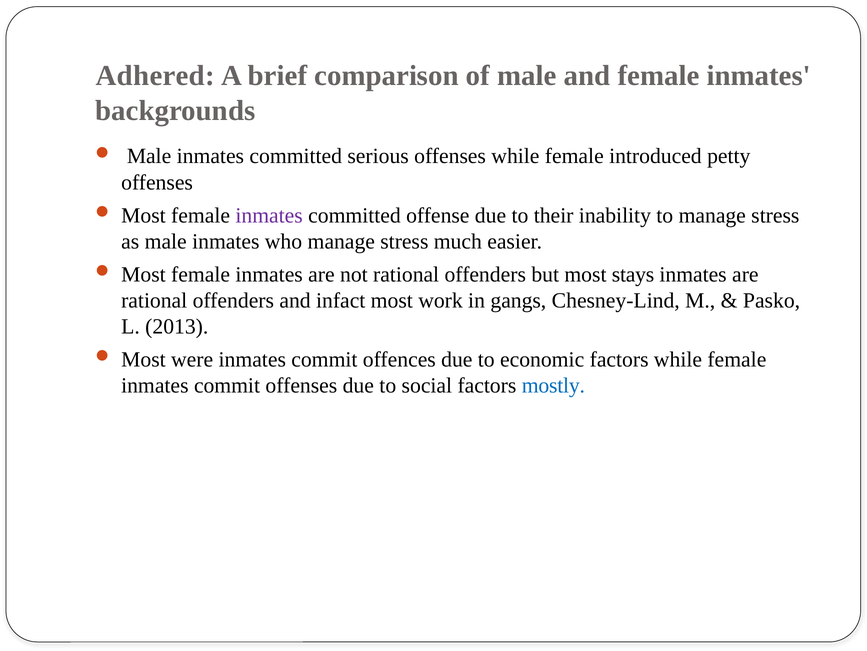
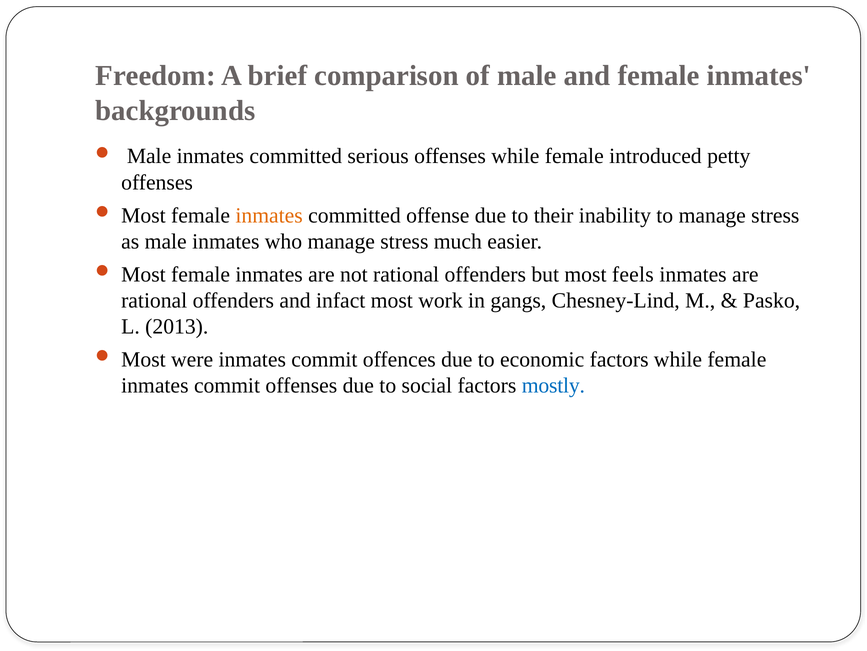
Adhered: Adhered -> Freedom (156, 76)
inmates colour: purple -> orange (269, 215)
stays: stays -> feels (633, 274)
